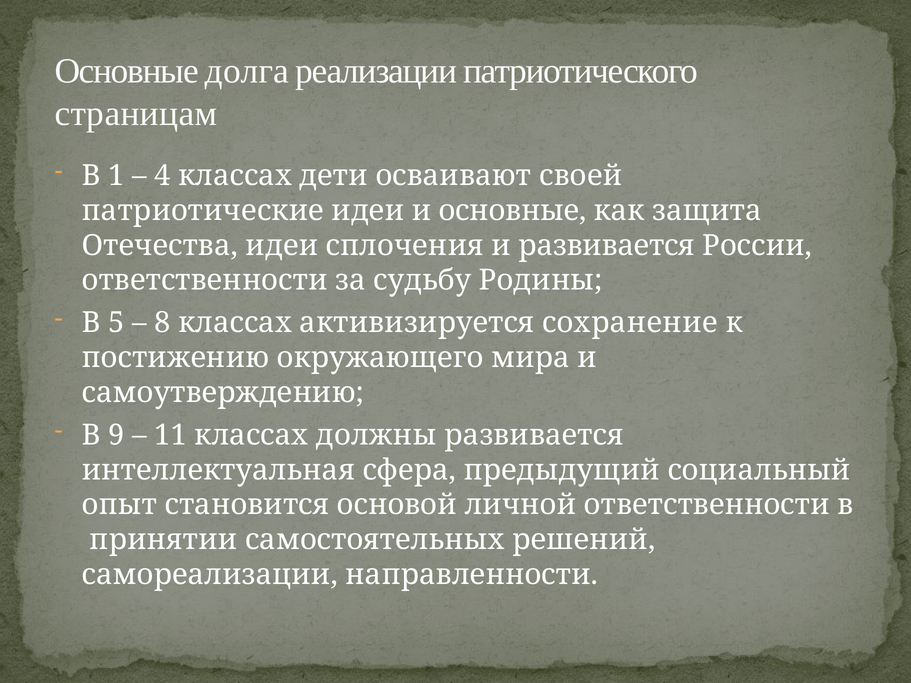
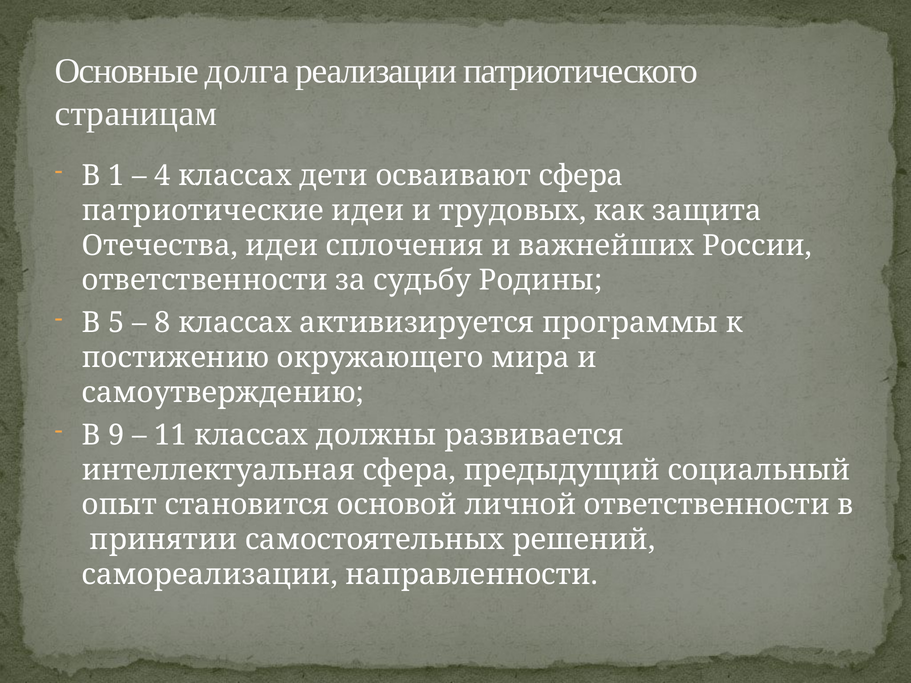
осваивают своей: своей -> сфера (581, 176)
и основные: основные -> трудовых (513, 211)
и развивается: развивается -> важнейших (607, 246)
сохранение: сохранение -> программы (630, 323)
